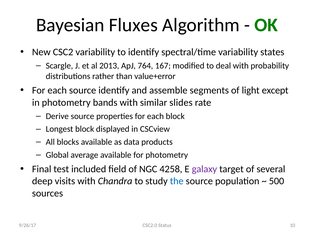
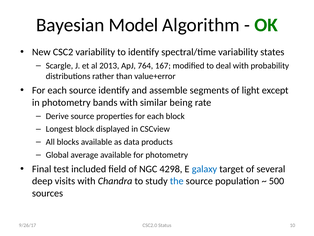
Fluxes: Fluxes -> Model (133, 25)
slides: slides -> being (181, 102)
4258: 4258 -> 4298 (171, 169)
galaxy colour: purple -> blue (204, 169)
